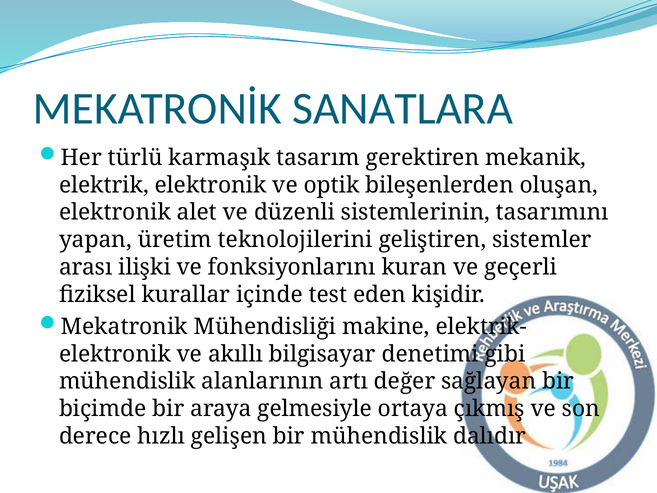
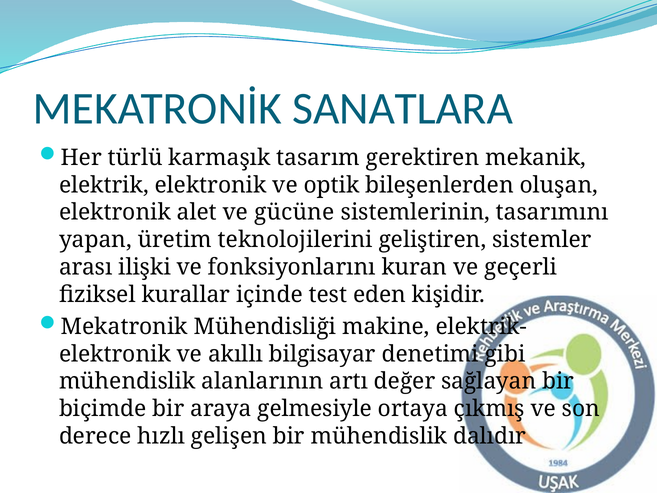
düzenli: düzenli -> gücüne (294, 212)
